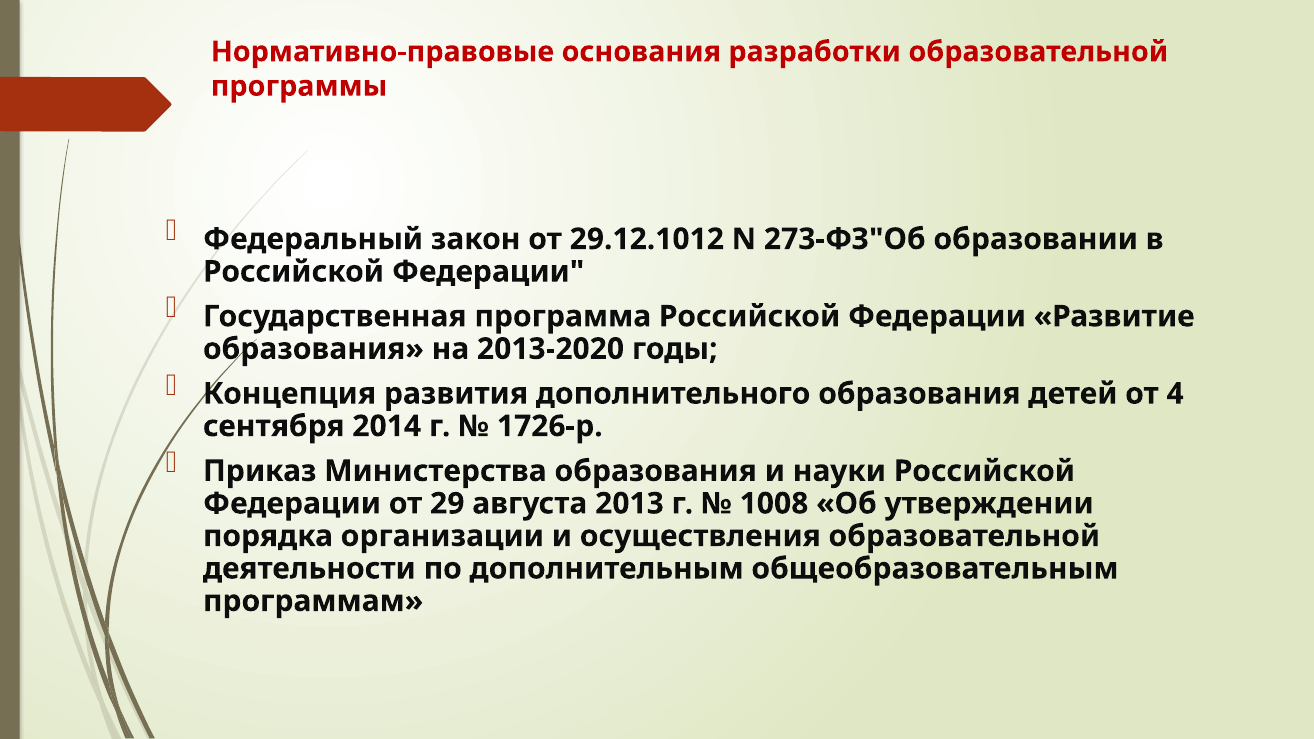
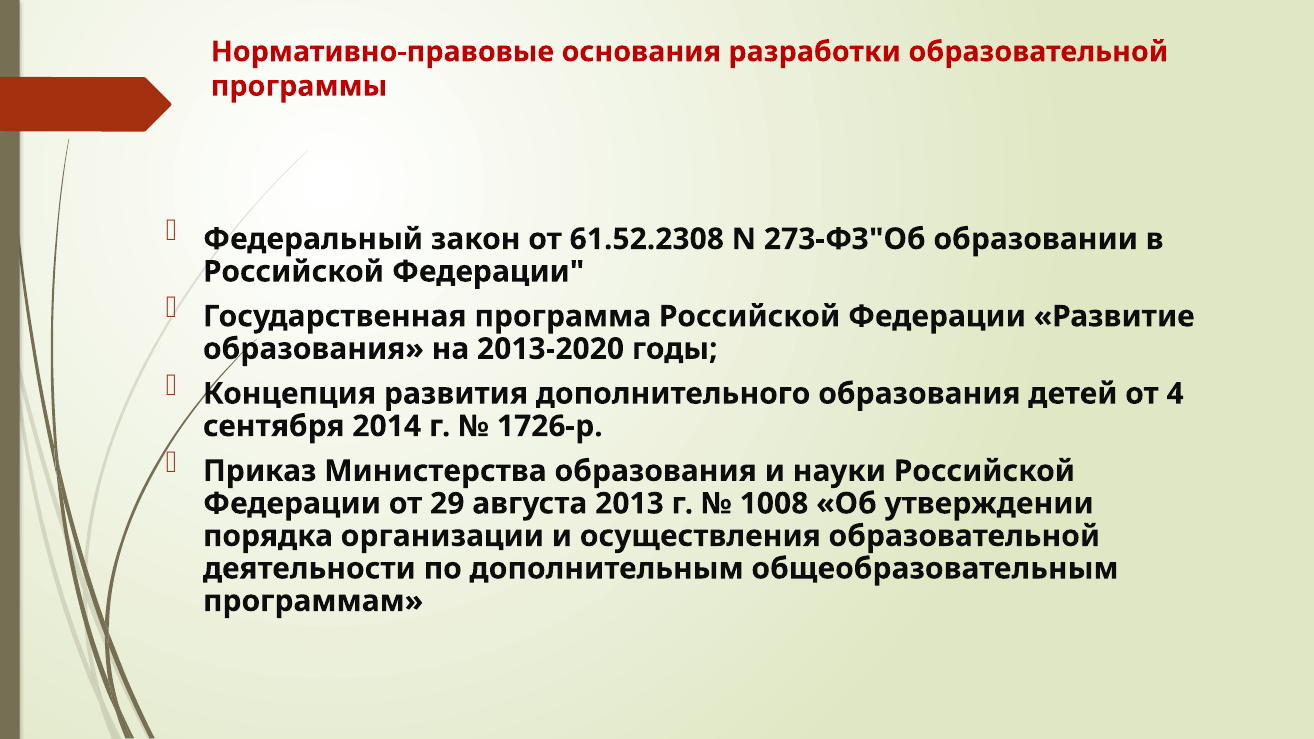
29.12.1012: 29.12.1012 -> 61.52.2308 (647, 239)
